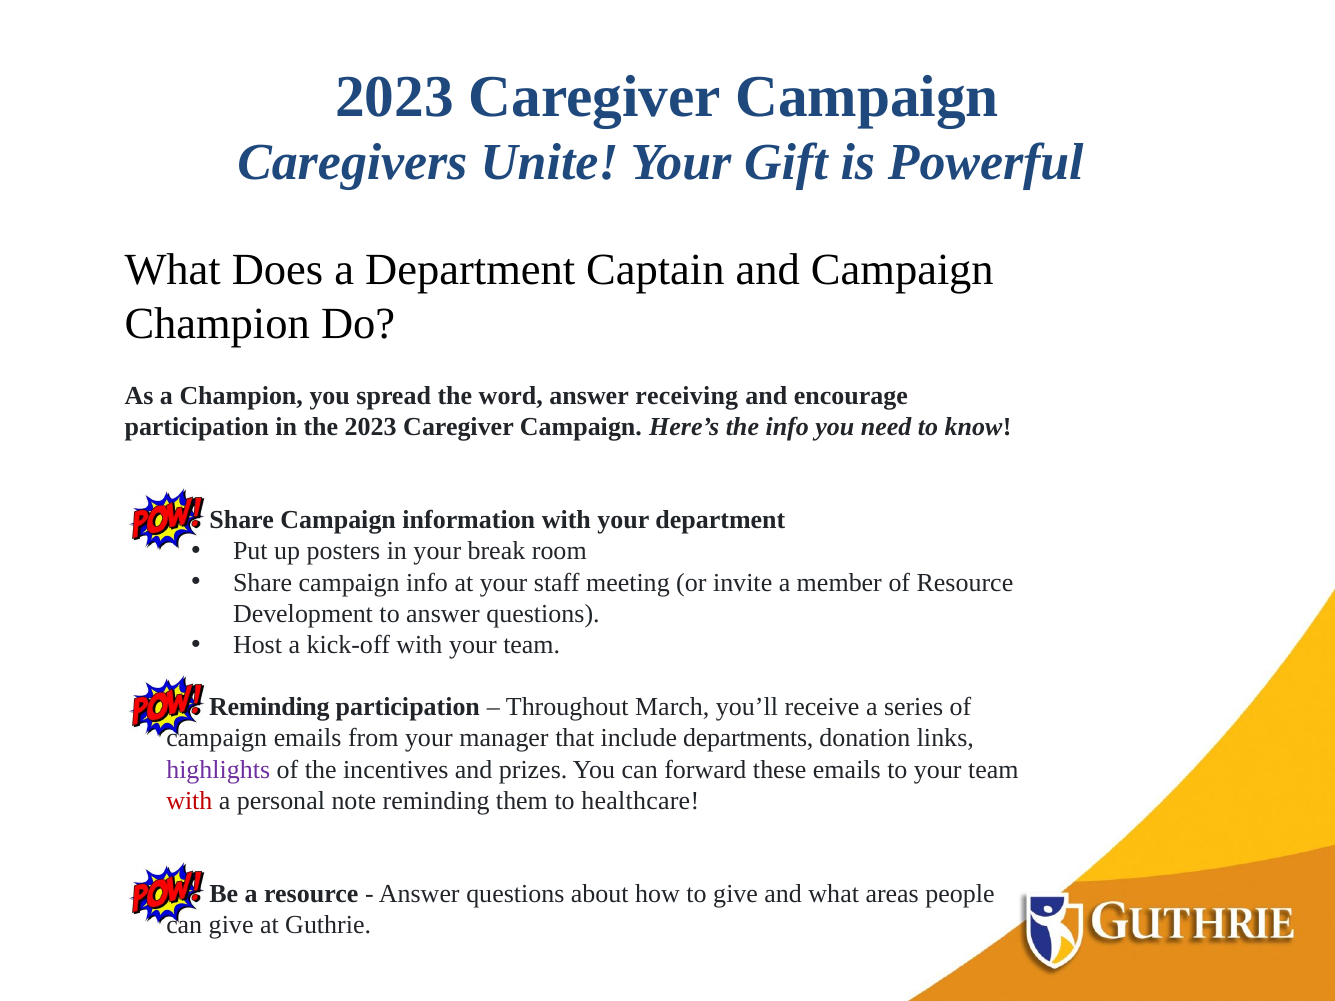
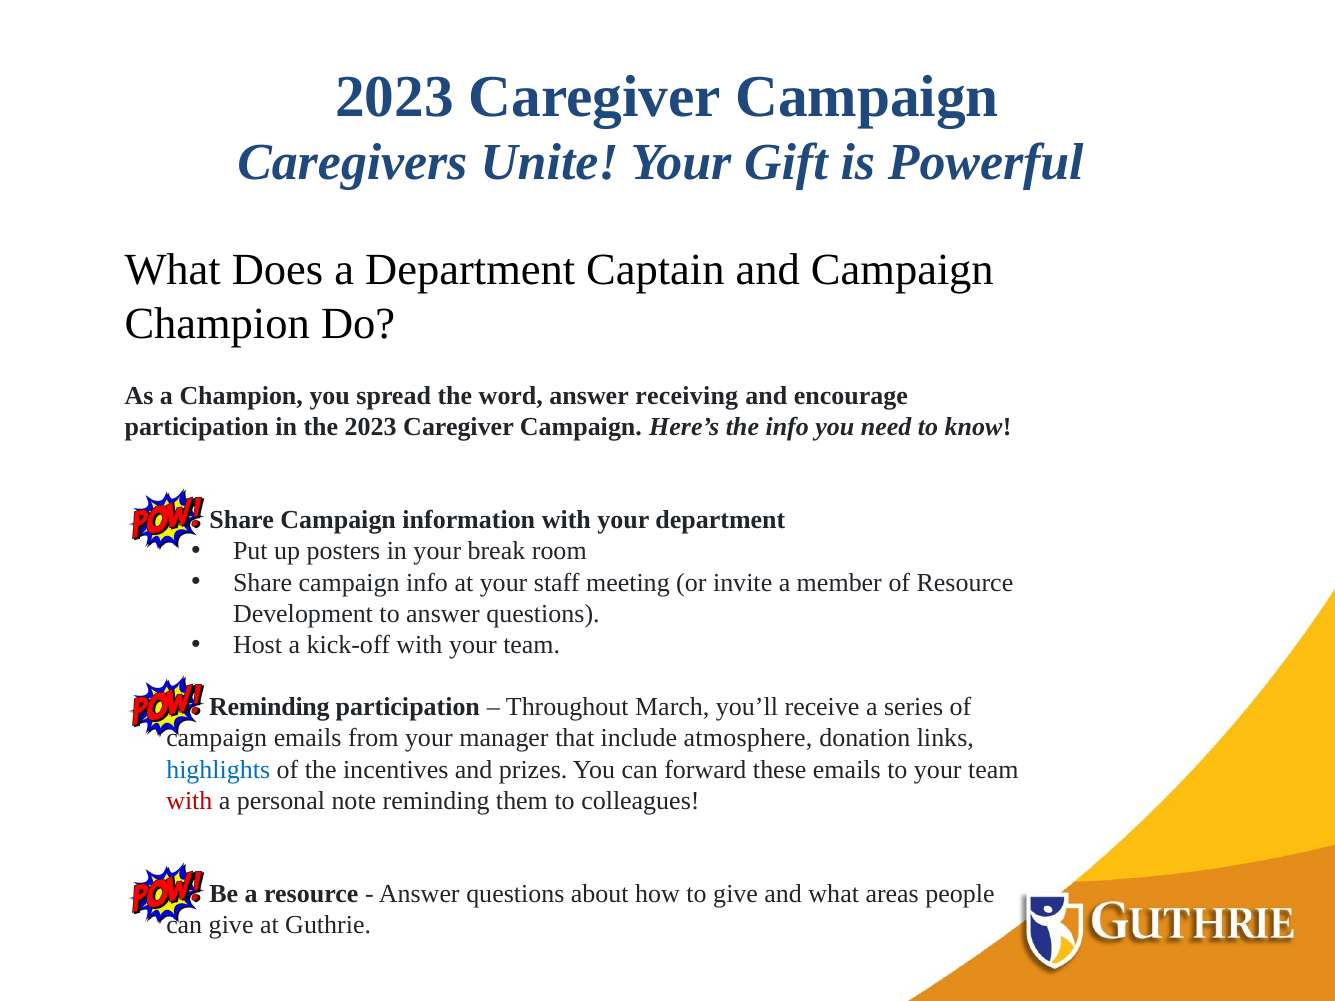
departments: departments -> atmosphere (748, 739)
highlights colour: purple -> blue (218, 770)
healthcare: healthcare -> colleagues (640, 801)
